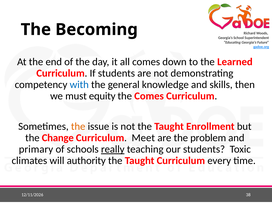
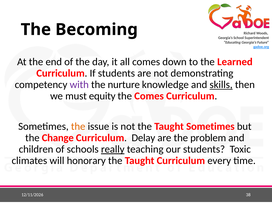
with colour: blue -> purple (79, 85)
general: general -> nurture (124, 85)
skills underline: none -> present (221, 85)
Taught Enrollment: Enrollment -> Sometimes (210, 126)
Meet: Meet -> Delay (143, 138)
primary: primary -> children (36, 149)
authority: authority -> honorary (86, 161)
